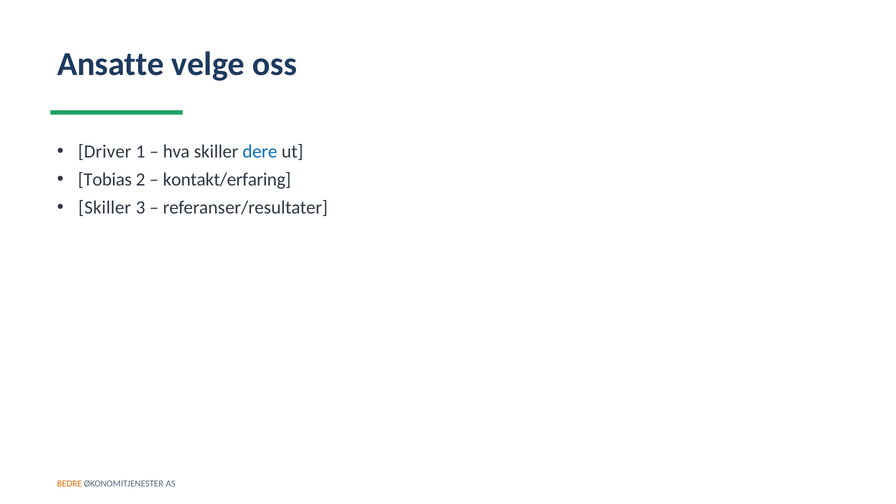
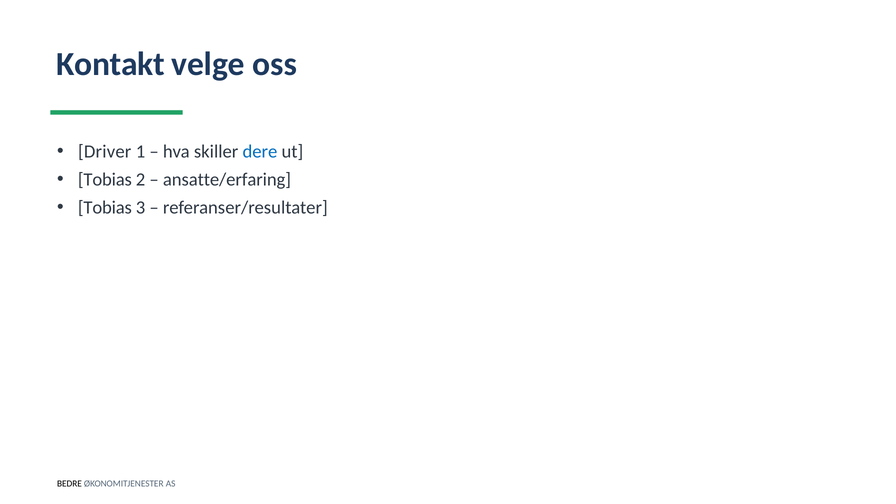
Ansatte: Ansatte -> Kontakt (111, 64)
kontakt/erfaring: kontakt/erfaring -> ansatte/erfaring (227, 180)
Skiller: Skiller -> Tobias (105, 208)
BEDRE colour: orange -> black (69, 484)
